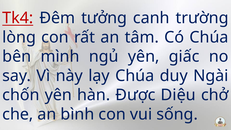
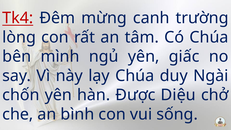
tưởng: tưởng -> mừng (104, 18)
